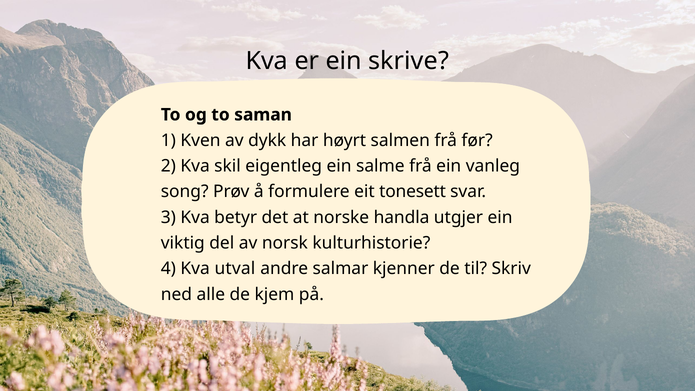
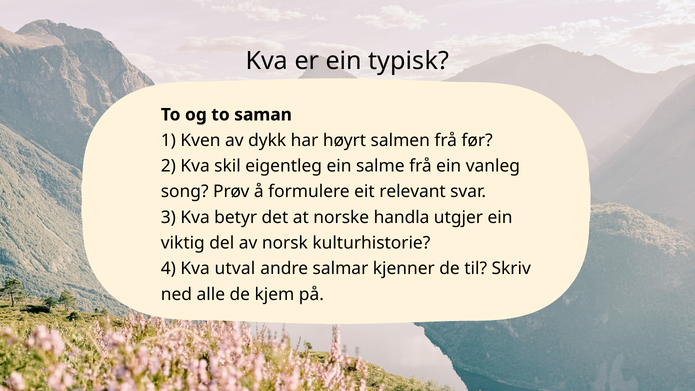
skrive: skrive -> typisk (409, 61)
tonesett: tonesett -> relevant (412, 192)
